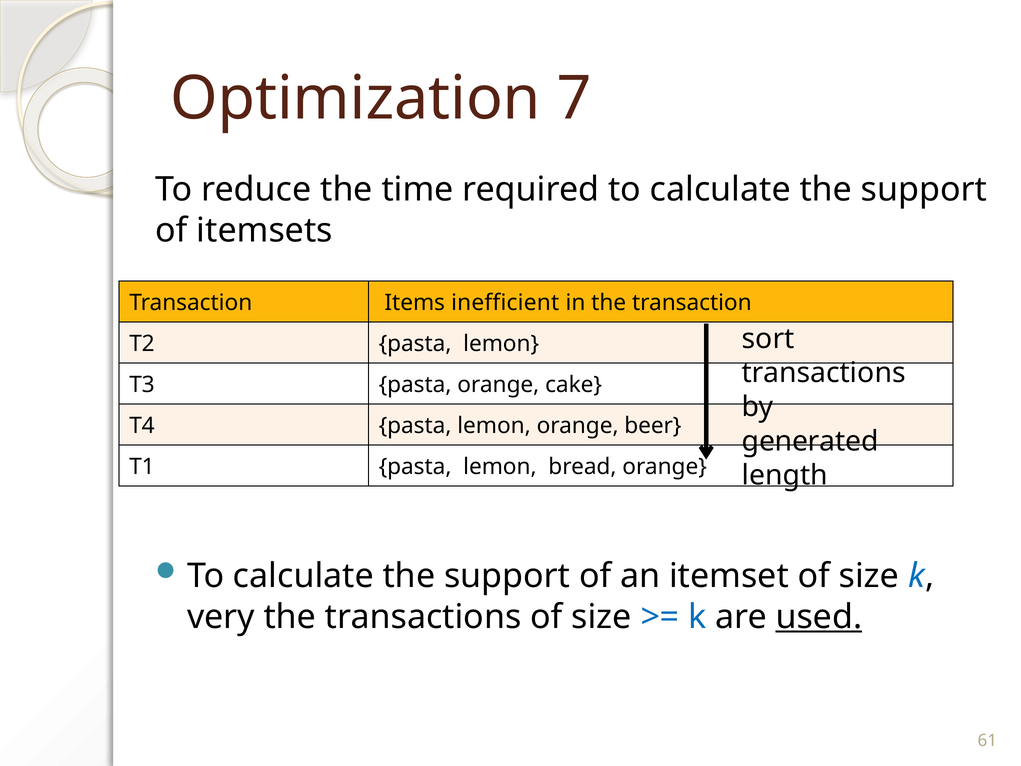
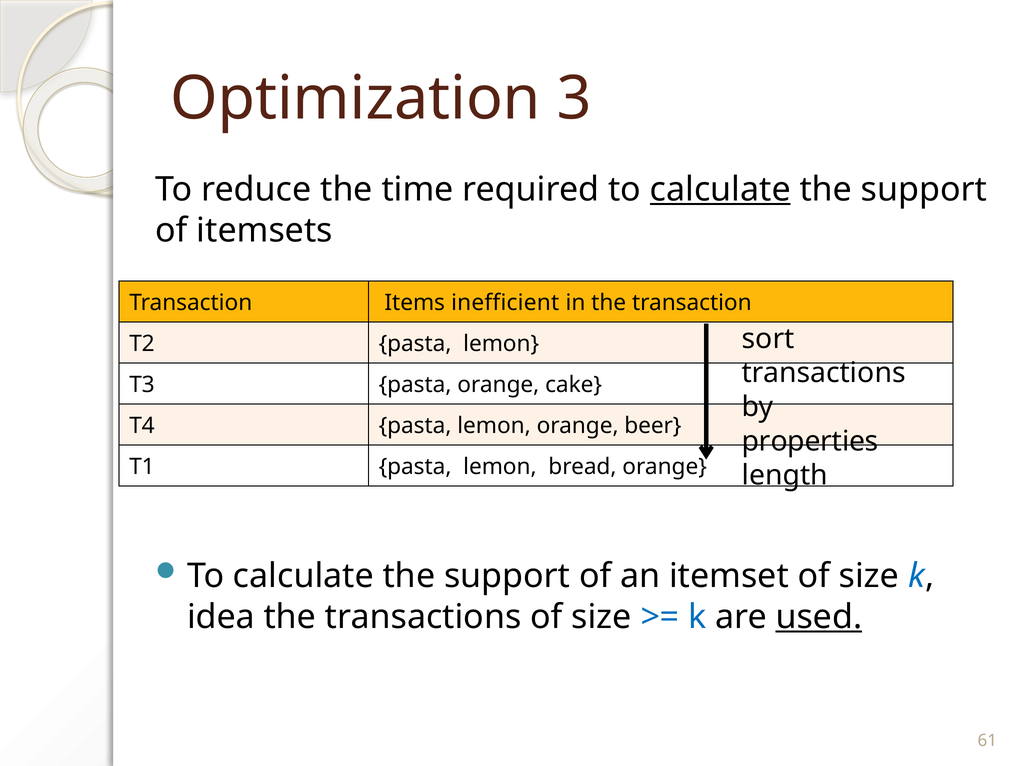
7: 7 -> 3 (574, 99)
calculate underline: none -> present (720, 190)
generated: generated -> properties (810, 441)
very: very -> idea (221, 617)
